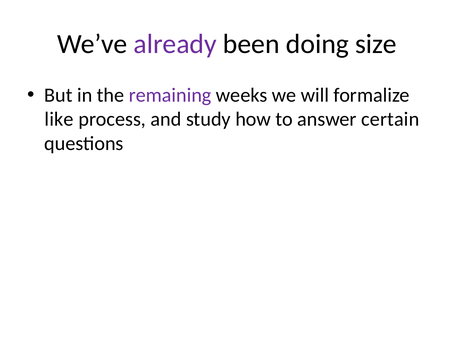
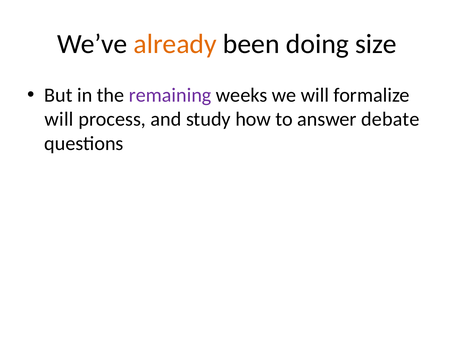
already colour: purple -> orange (175, 44)
like: like -> will (59, 119)
certain: certain -> debate (390, 119)
